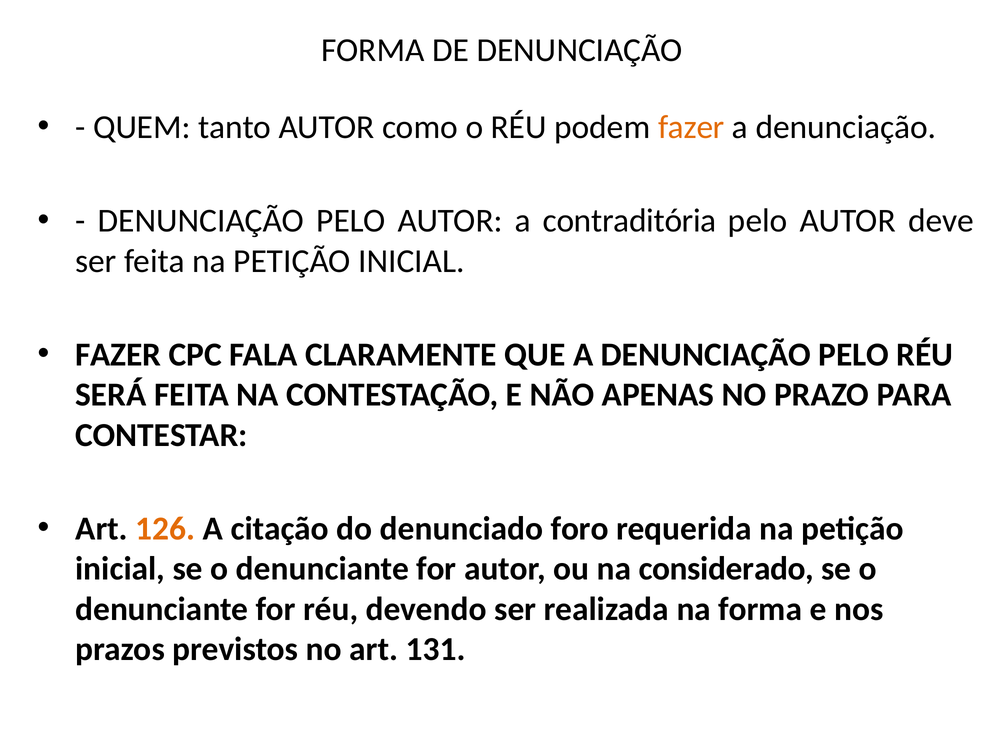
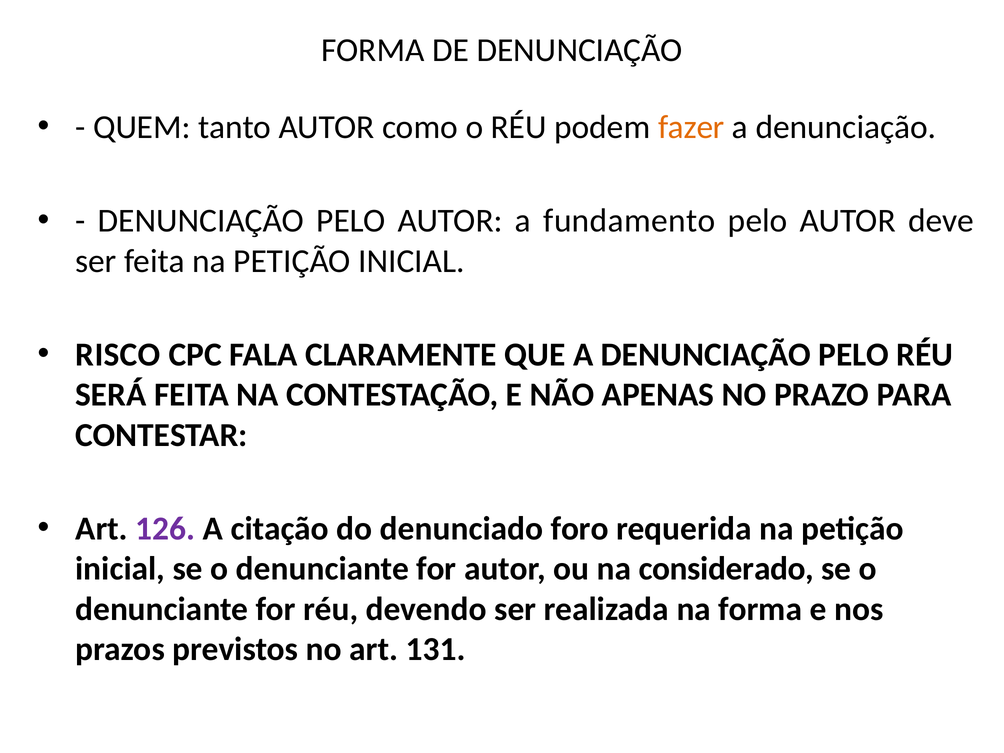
contraditória: contraditória -> fundamento (629, 221)
FAZER: FAZER -> RISCO (118, 355)
126 colour: orange -> purple (165, 529)
